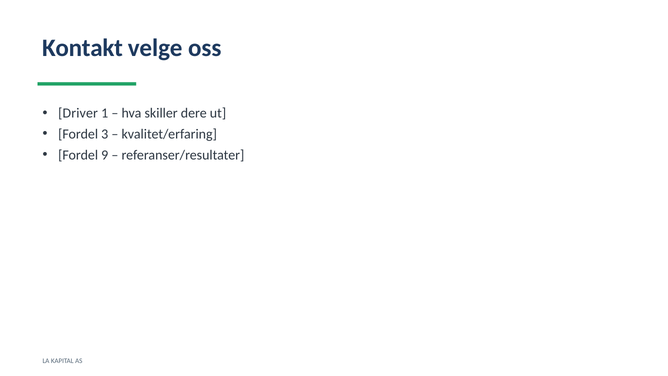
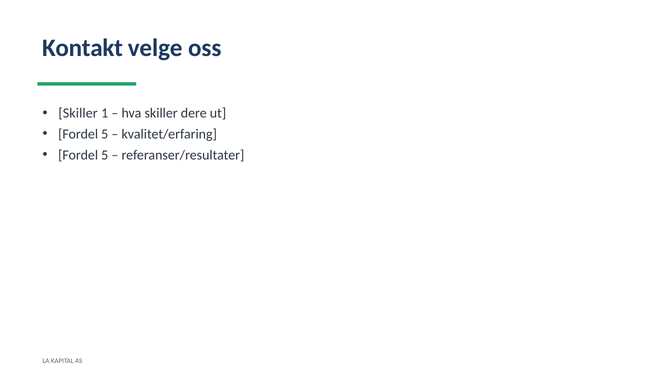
Driver: Driver -> Skiller (78, 113)
3: 3 -> 5 (105, 134)
9: 9 -> 5 (105, 155)
